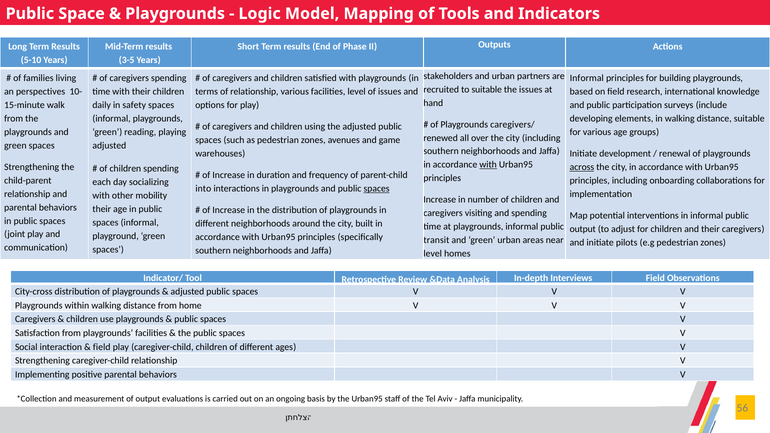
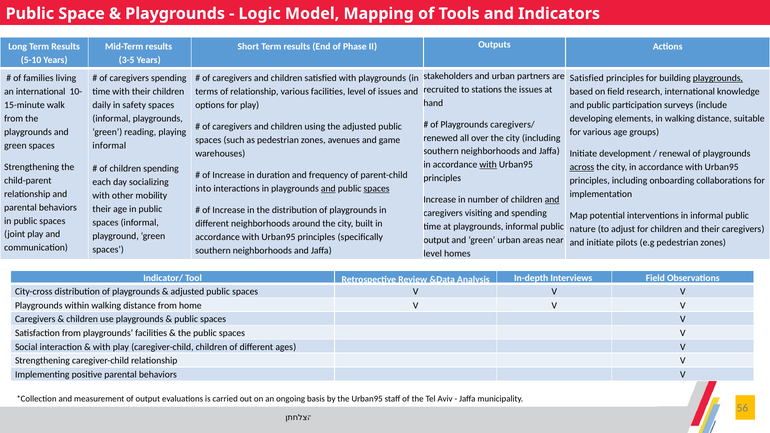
Informal: Informal -> Satisfied (587, 78)
playgrounds underline: none -> present (718, 78)
to suitable: suitable -> stations (487, 89)
an perspectives: perspectives -> international (41, 92)
adjusted: adjusted -> informal (109, 145)
and underline: none -> present (328, 188)
and underline: none -> present (552, 200)
output: output -> nature (583, 229)
transit: transit -> output (436, 240)
field: field -> with (102, 347)
